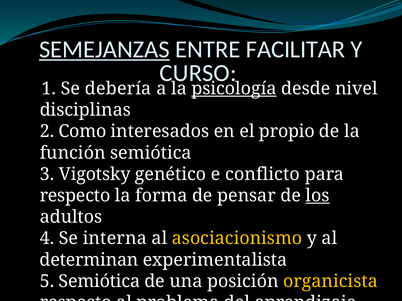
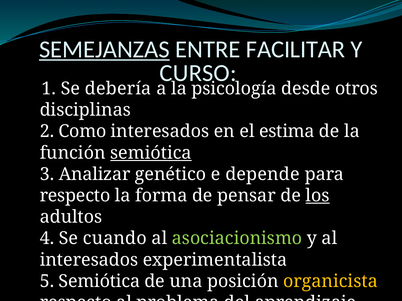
psicología underline: present -> none (234, 89)
nivel: nivel -> otros (356, 89)
propio: propio -> estima (287, 132)
semiótica underline: none -> present (151, 153)
Vigotsky: Vigotsky -> Analizar (95, 174)
conflicto: conflicto -> depende (263, 174)
interna: interna -> cuando (115, 239)
asociacionismo colour: yellow -> light green (237, 239)
determinan: determinan -> interesados (89, 260)
